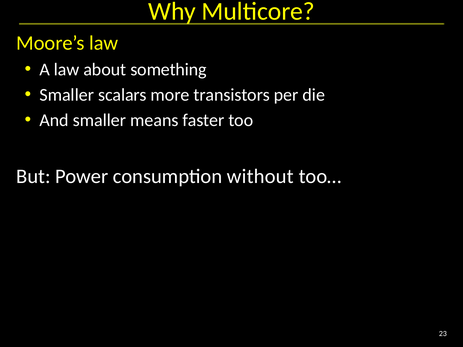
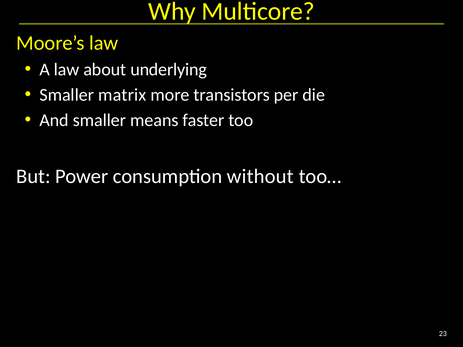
something: something -> underlying (169, 70)
scalars: scalars -> matrix (122, 95)
